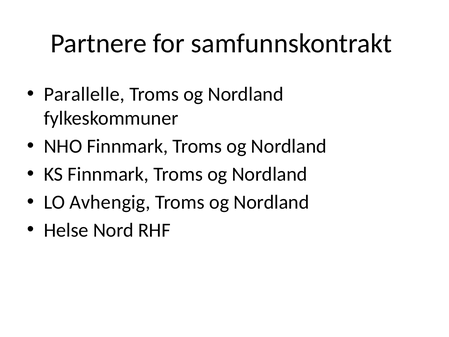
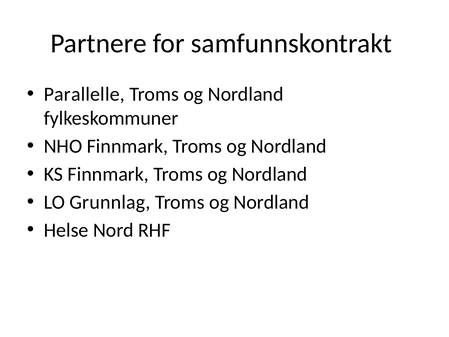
Avhengig: Avhengig -> Grunnlag (110, 202)
